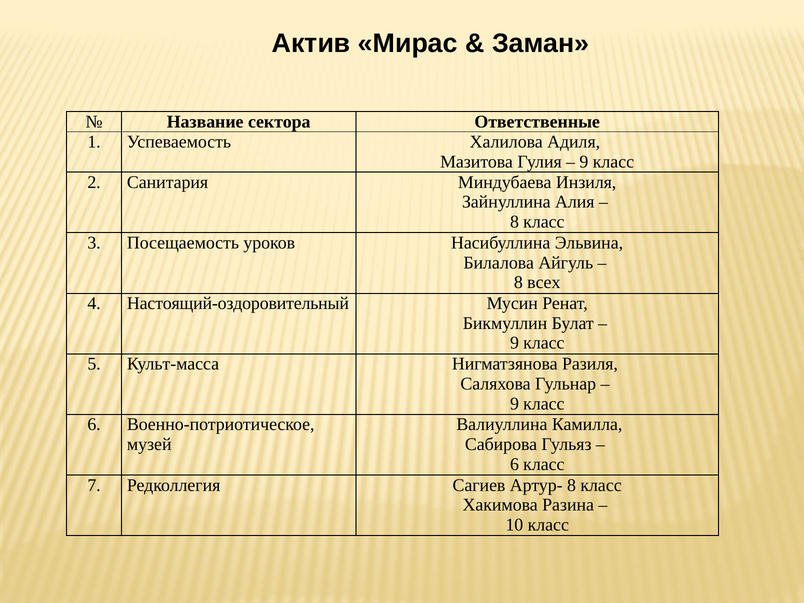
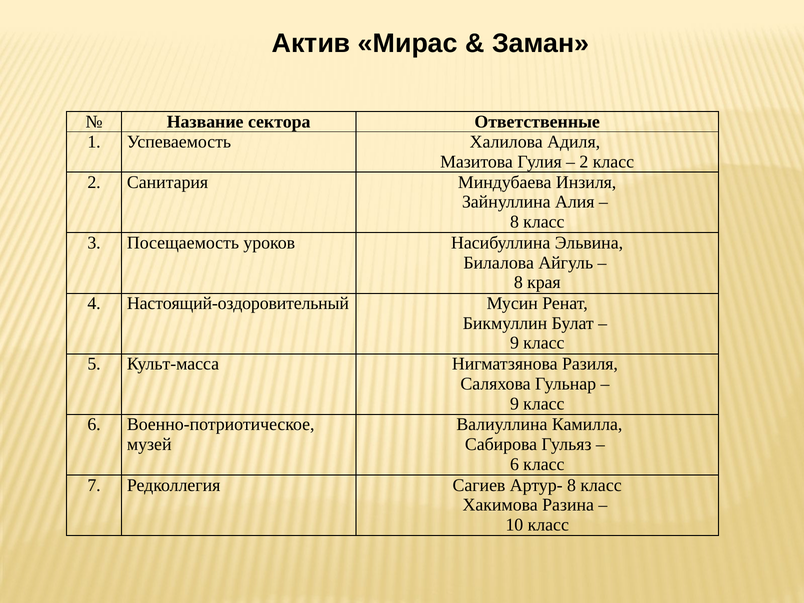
9: 9 -> 2 (584, 162)
всех: всех -> края (544, 282)
